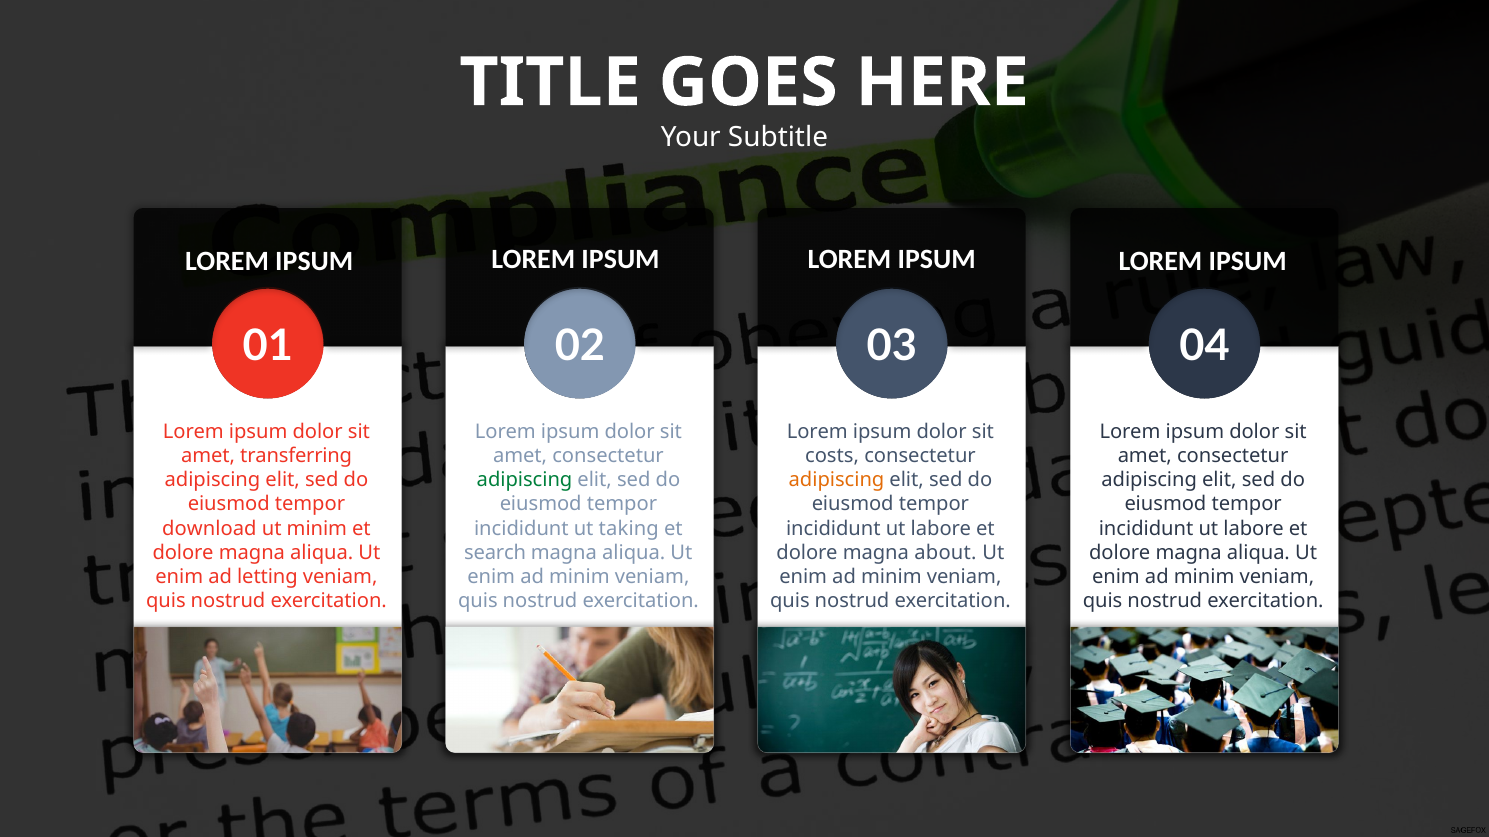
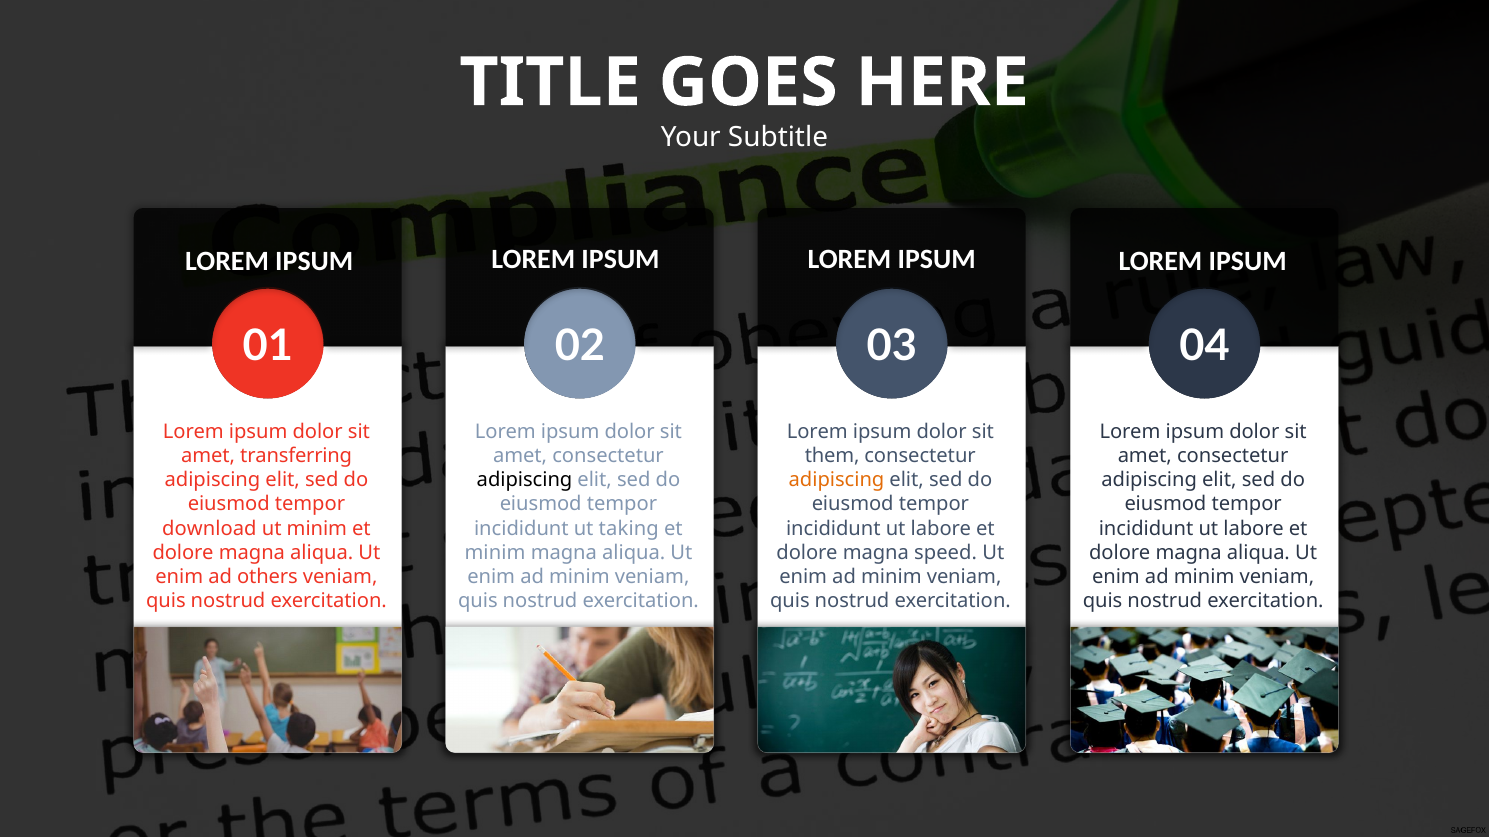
costs: costs -> them (832, 456)
adipiscing colour: green -> black (525, 480)
search: search -> minim (495, 553)
about: about -> speed (946, 553)
letting: letting -> others (267, 577)
